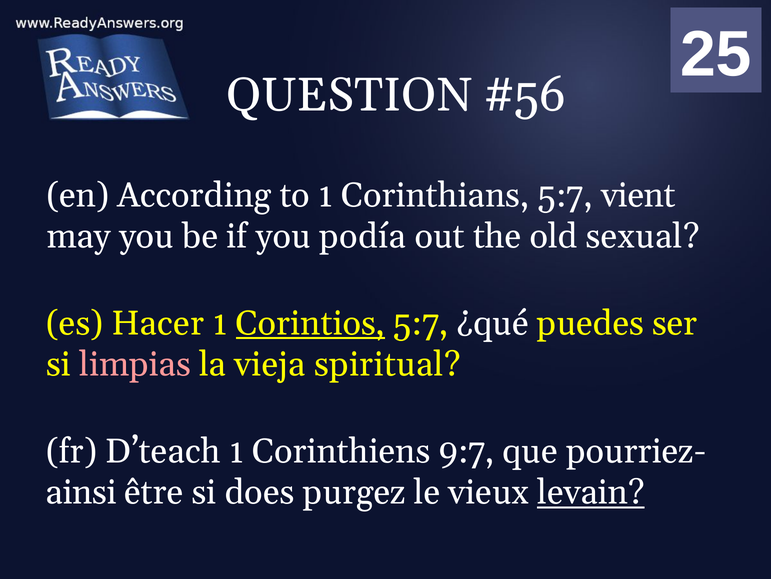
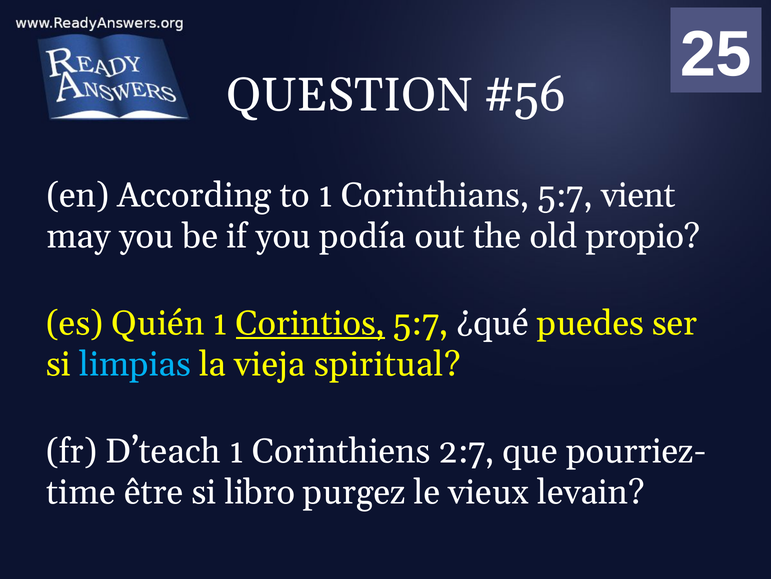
sexual: sexual -> propio (643, 236)
Hacer: Hacer -> Quién (158, 323)
limpias colour: pink -> light blue (135, 364)
9:7: 9:7 -> 2:7 (466, 451)
ainsi: ainsi -> time (81, 492)
does: does -> libro (260, 492)
levain underline: present -> none (591, 492)
